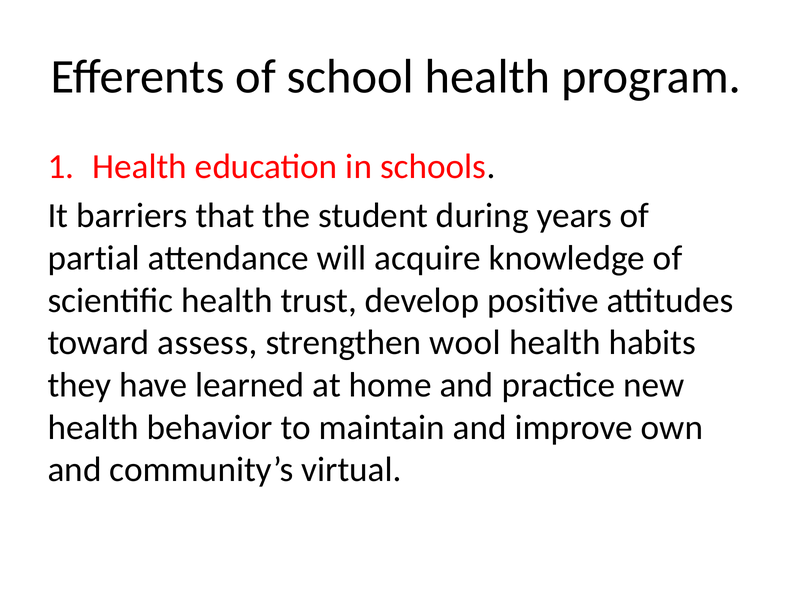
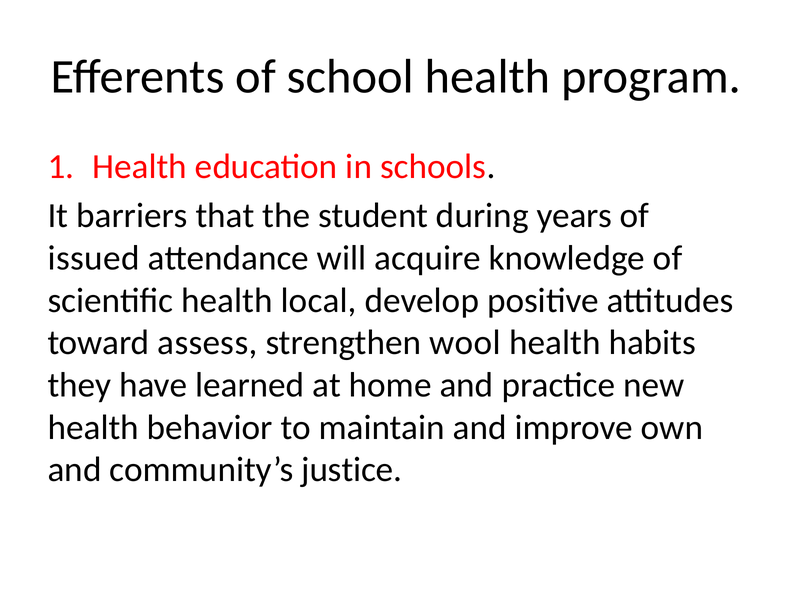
partial: partial -> issued (94, 258)
trust: trust -> local (319, 300)
virtual: virtual -> justice (352, 470)
